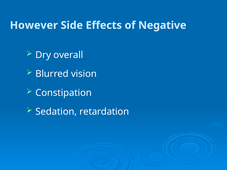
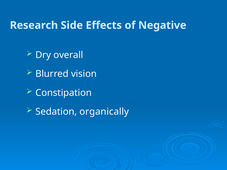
However: However -> Research (34, 25)
retardation: retardation -> organically (104, 112)
